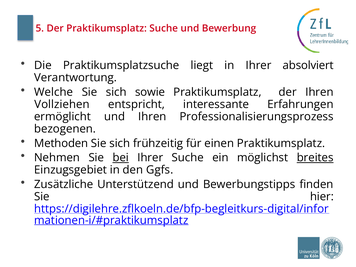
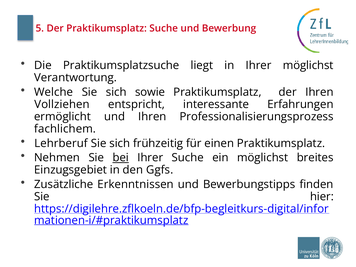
Ihrer absolviert: absolviert -> möglichst (308, 65)
bezogenen: bezogenen -> fachlichem (65, 129)
Methoden: Methoden -> Lehrberuf (61, 143)
breites underline: present -> none (315, 158)
Unterstützend: Unterstützend -> Erkenntnissen (136, 184)
